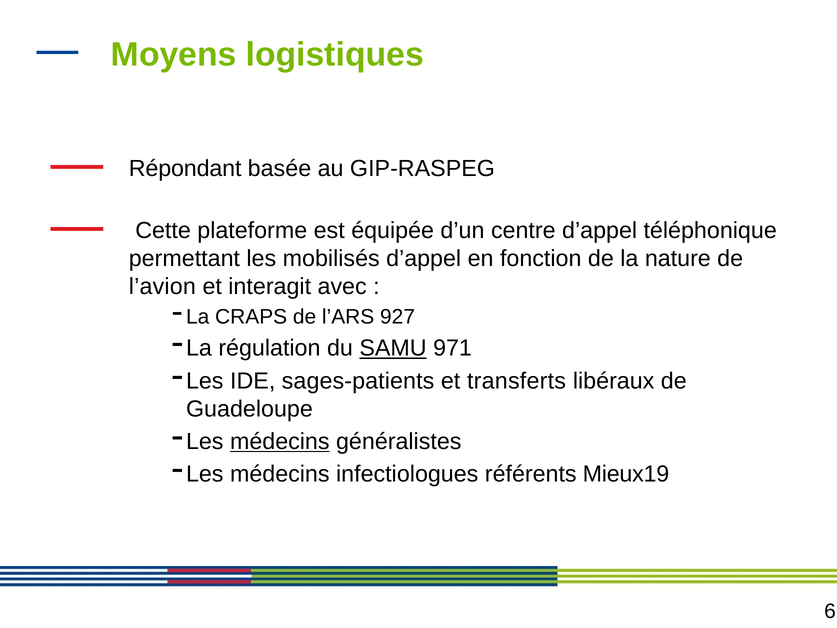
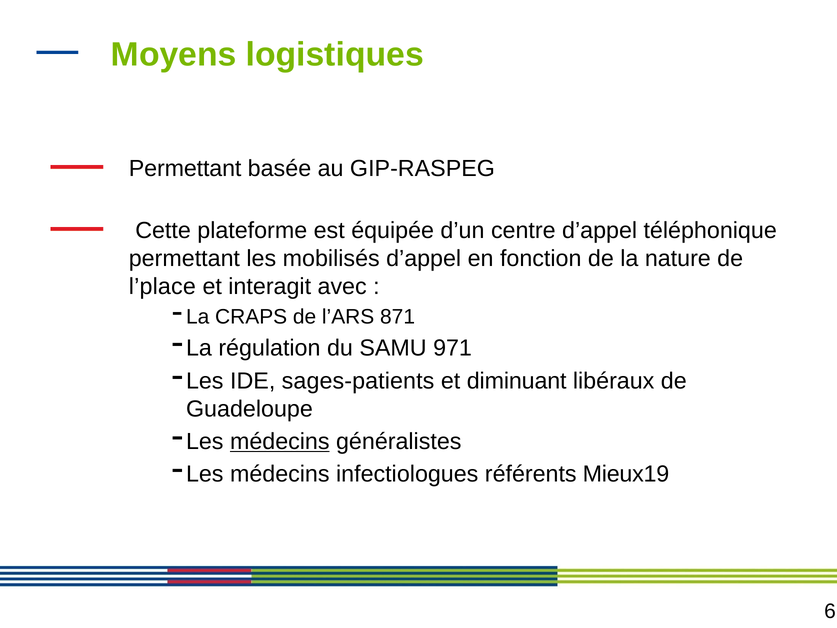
Répondant: Répondant -> Permettant (185, 169)
l’avion: l’avion -> l’place (162, 286)
927: 927 -> 871 (398, 317)
SAMU underline: present -> none (393, 348)
transferts: transferts -> diminuant (517, 381)
